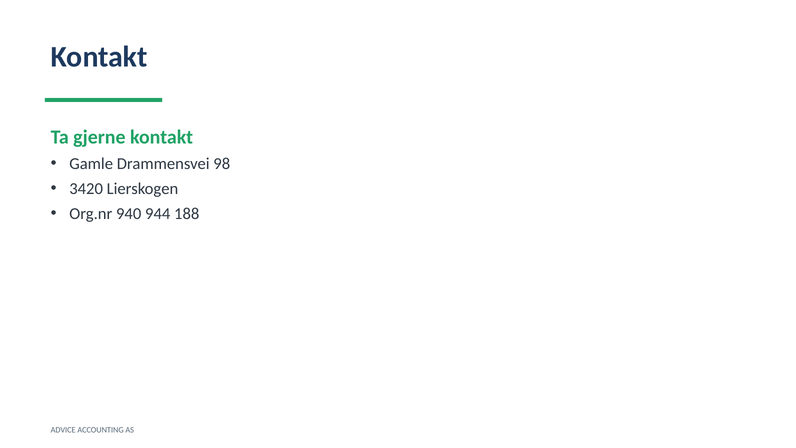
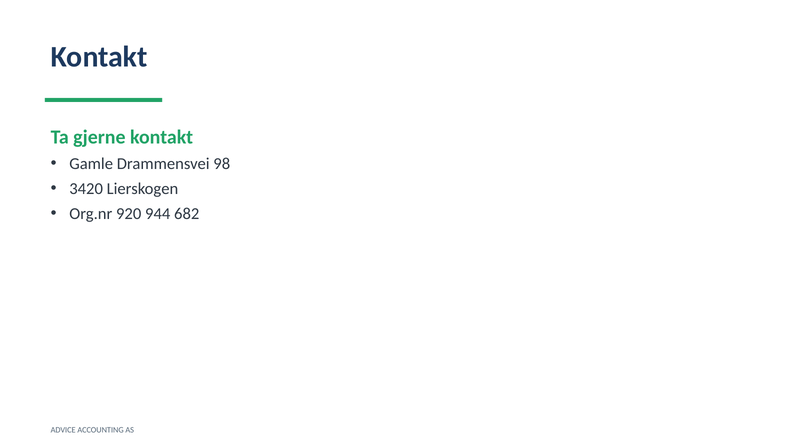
940: 940 -> 920 (129, 213)
188: 188 -> 682 (187, 213)
